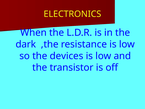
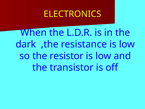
devices: devices -> resistor (67, 56)
